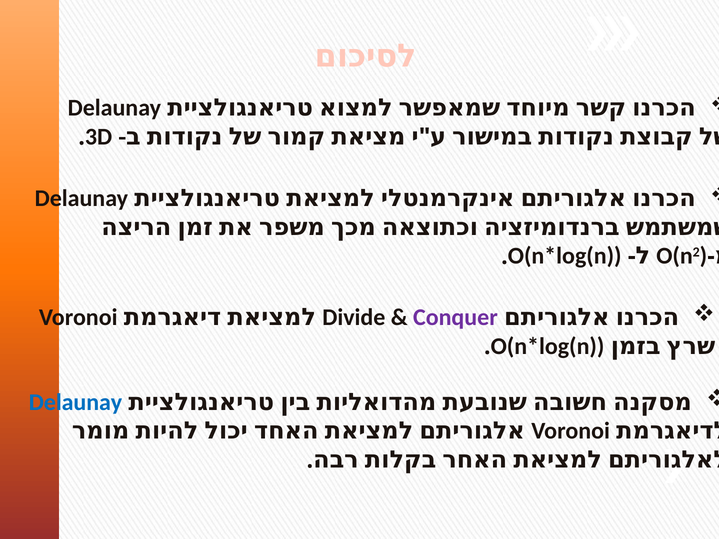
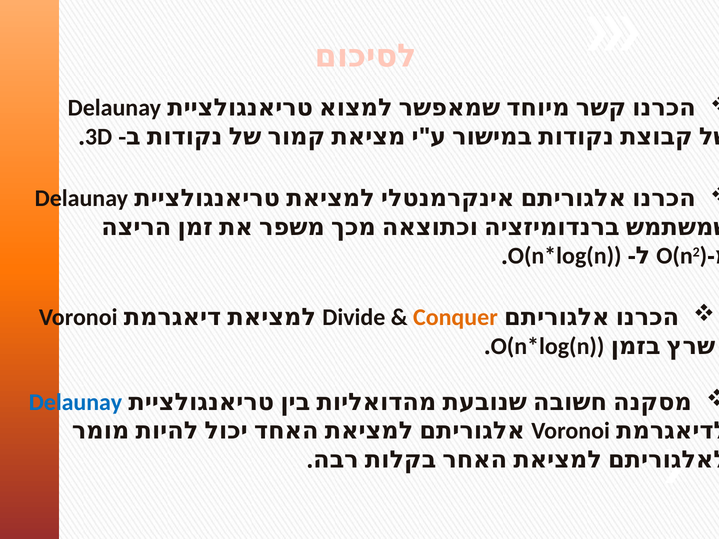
Conquer colour: purple -> orange (455, 318)
